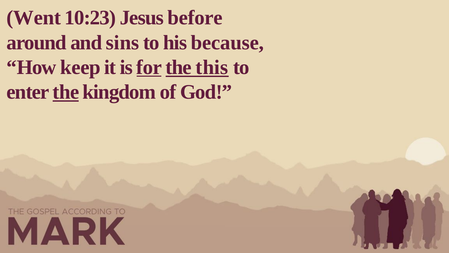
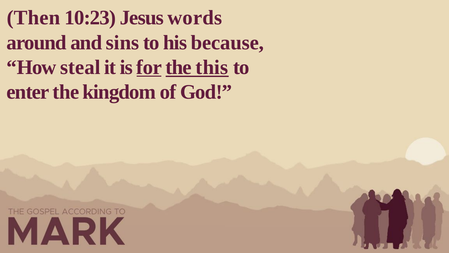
Went: Went -> Then (34, 18)
before: before -> words (195, 18)
keep: keep -> steal (80, 67)
the underline: present -> none (66, 92)
